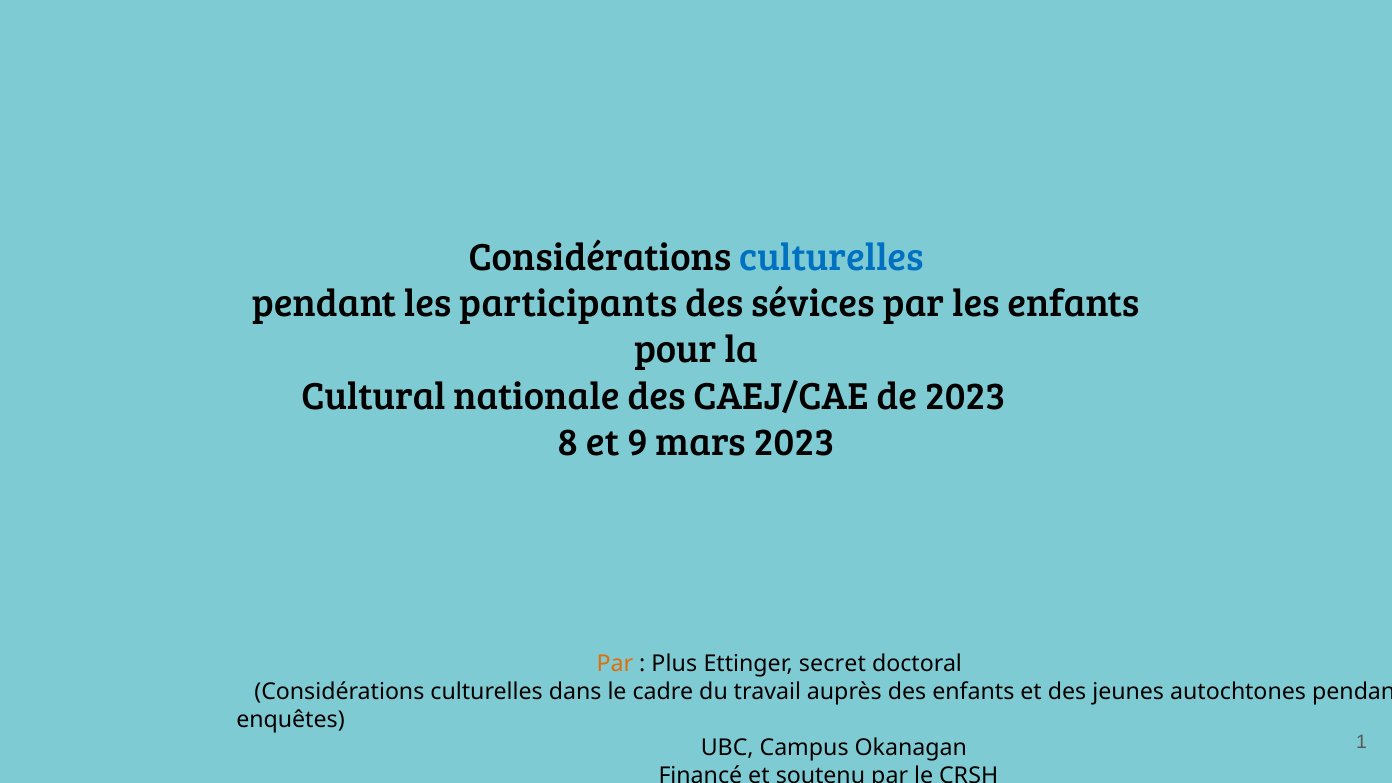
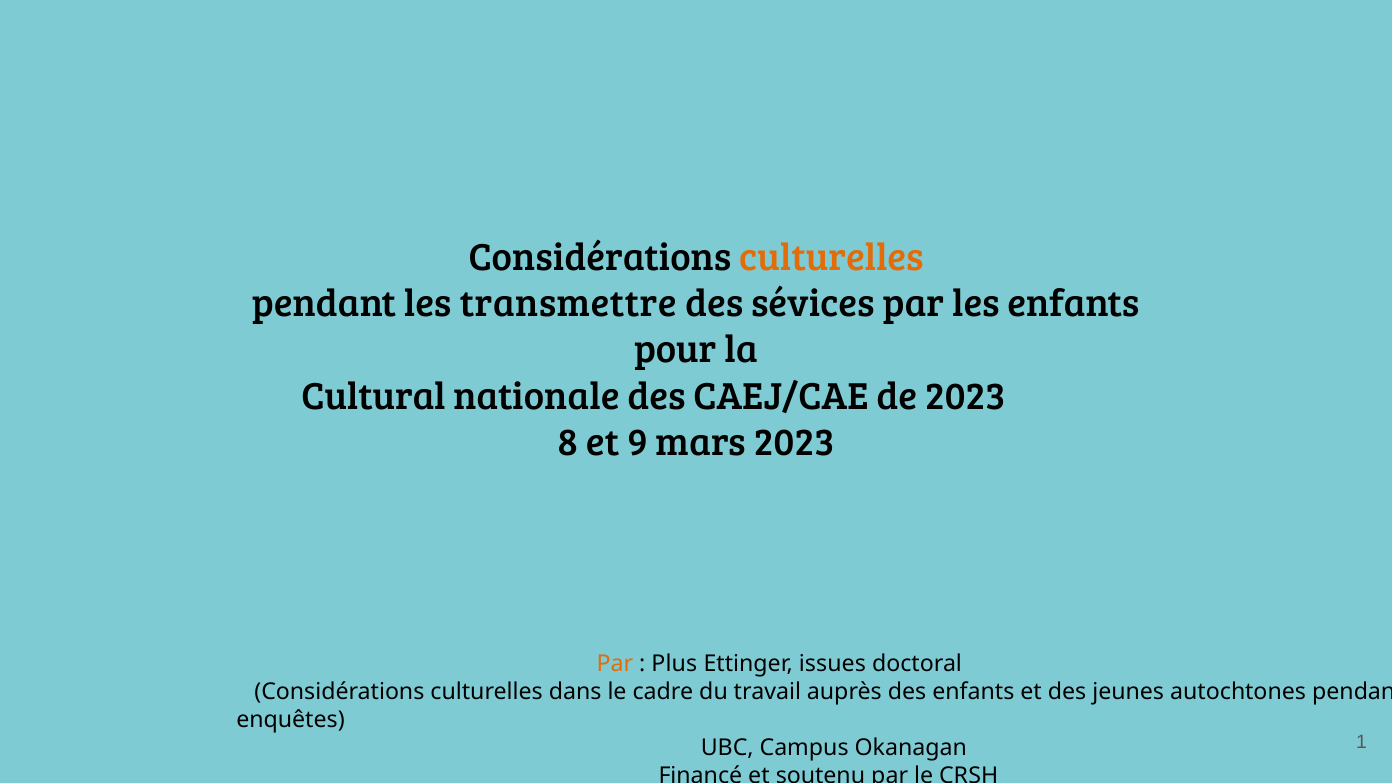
culturelles colour: blue -> orange (831, 257)
participants: participants -> transmettre (568, 304)
secret: secret -> issues (832, 663)
